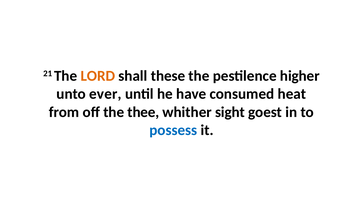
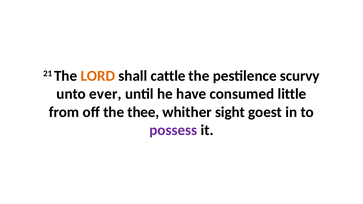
these: these -> cattle (168, 76)
higher: higher -> scurvy (300, 76)
heat: heat -> little (292, 94)
possess colour: blue -> purple (173, 130)
